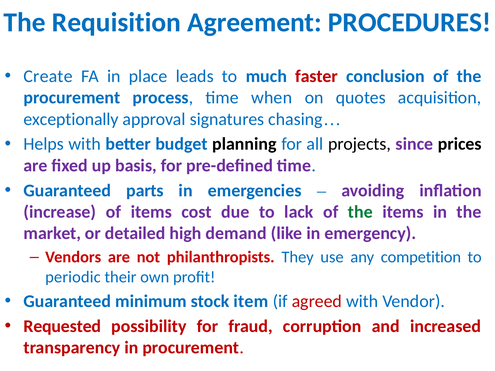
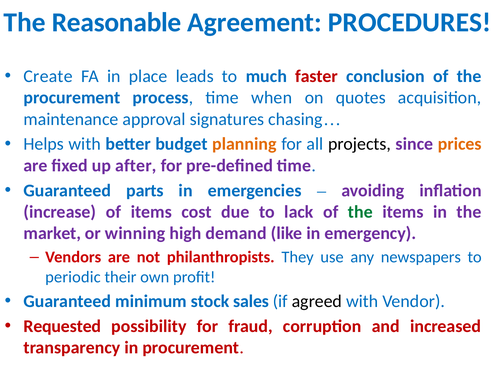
Requisition: Requisition -> Reasonable (117, 23)
exceptionally: exceptionally -> maintenance (71, 119)
planning colour: black -> orange (244, 144)
prices colour: black -> orange (460, 144)
basis: basis -> after (136, 166)
detailed: detailed -> winning (135, 234)
competition: competition -> newspapers (421, 257)
item: item -> sales (251, 301)
agreed colour: red -> black (317, 301)
